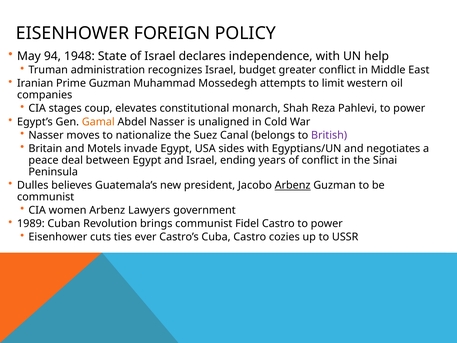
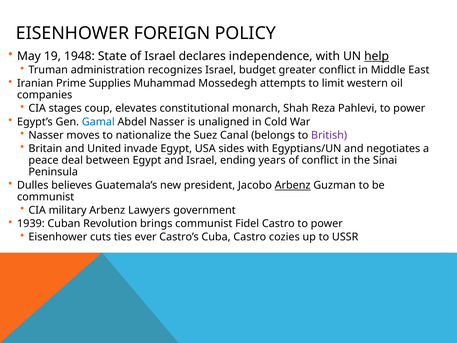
94: 94 -> 19 (52, 56)
help underline: none -> present (377, 56)
Prime Guzman: Guzman -> Supplies (110, 83)
Gamal colour: orange -> blue (98, 122)
Motels: Motels -> United (104, 148)
women: women -> military (68, 210)
1989: 1989 -> 1939 (31, 224)
